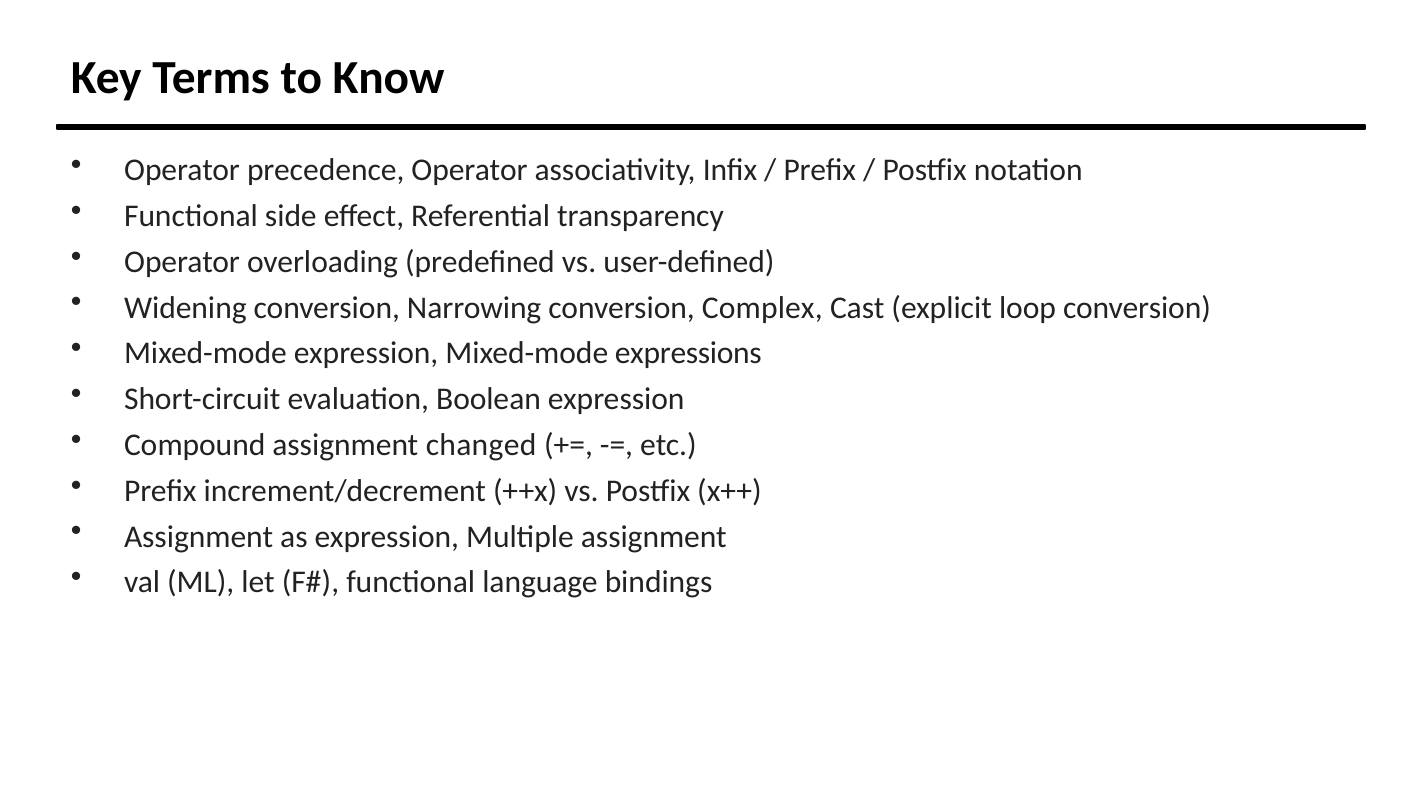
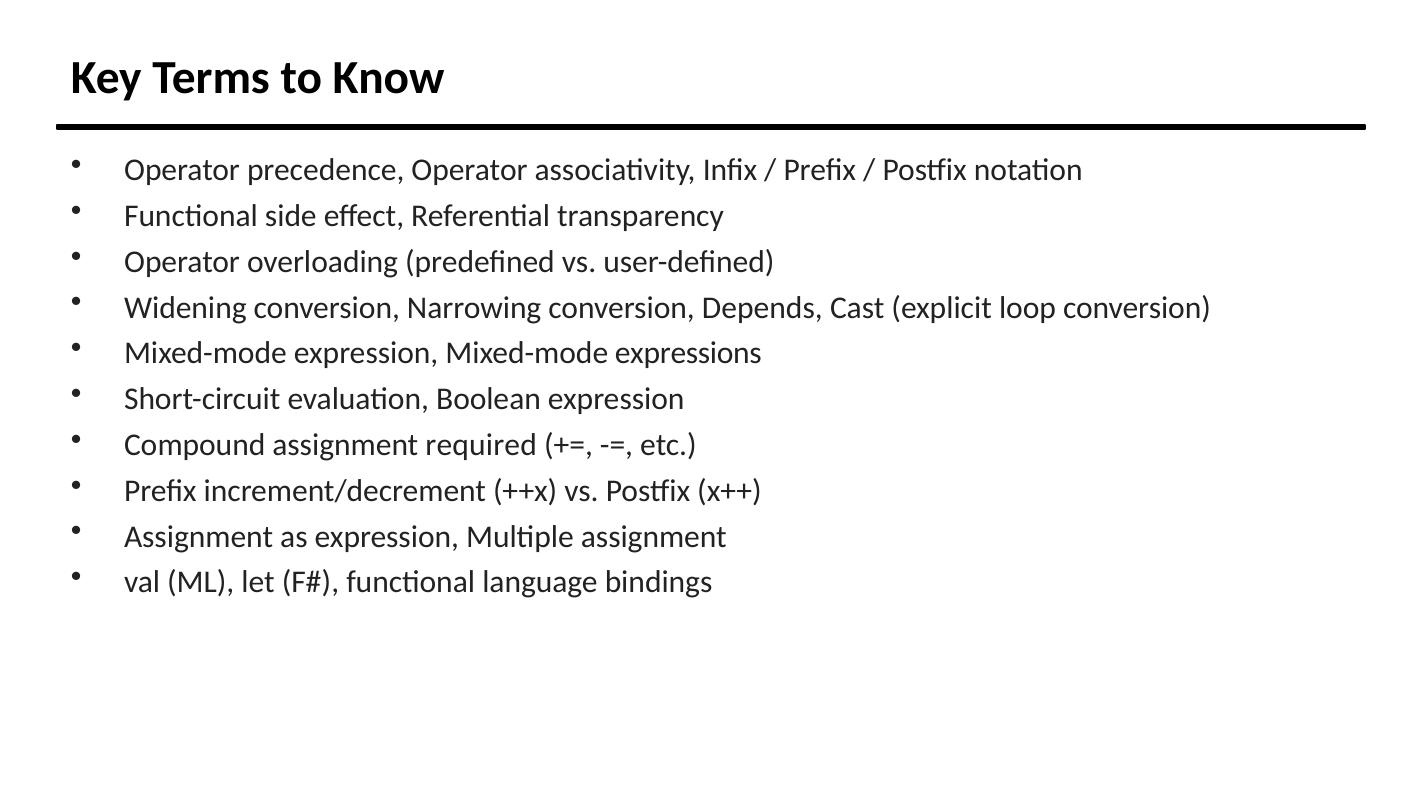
Complex: Complex -> Depends (762, 308)
changed: changed -> required (481, 445)
